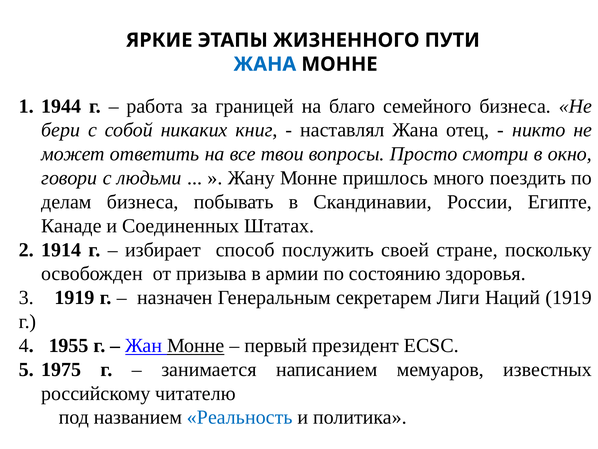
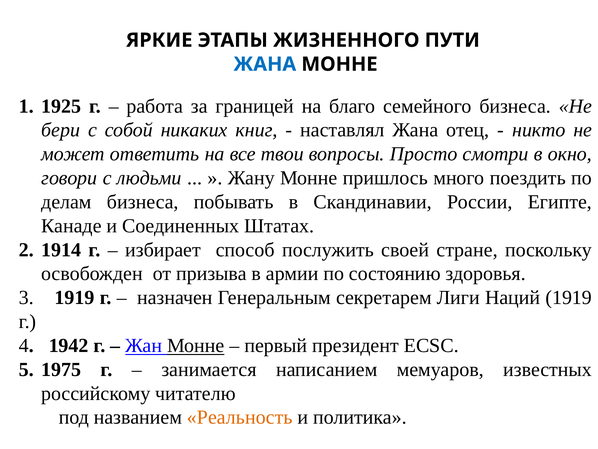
1944: 1944 -> 1925 (61, 106)
1955: 1955 -> 1942 (69, 345)
Реальность colour: blue -> orange (240, 417)
